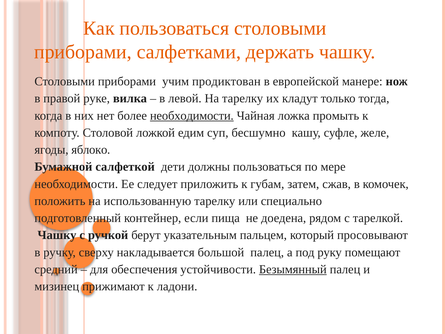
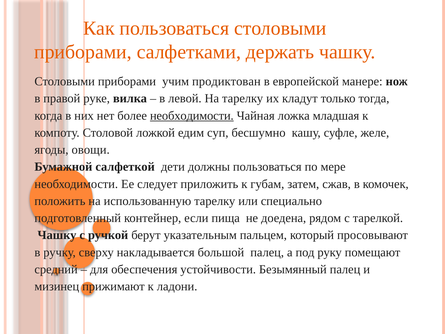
промыть: промыть -> младшая (336, 116)
яблоко: яблоко -> овощи (91, 150)
Безымянный underline: present -> none (293, 269)
